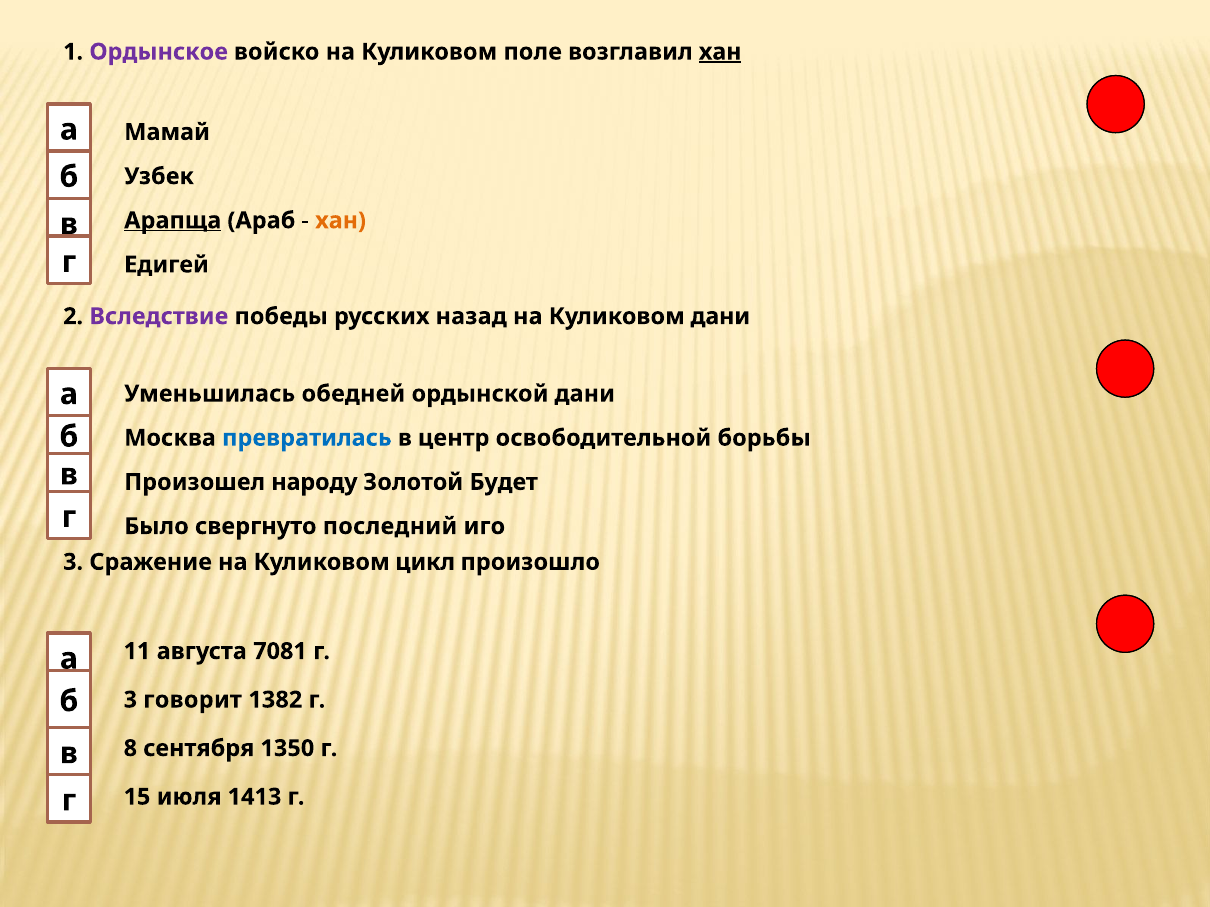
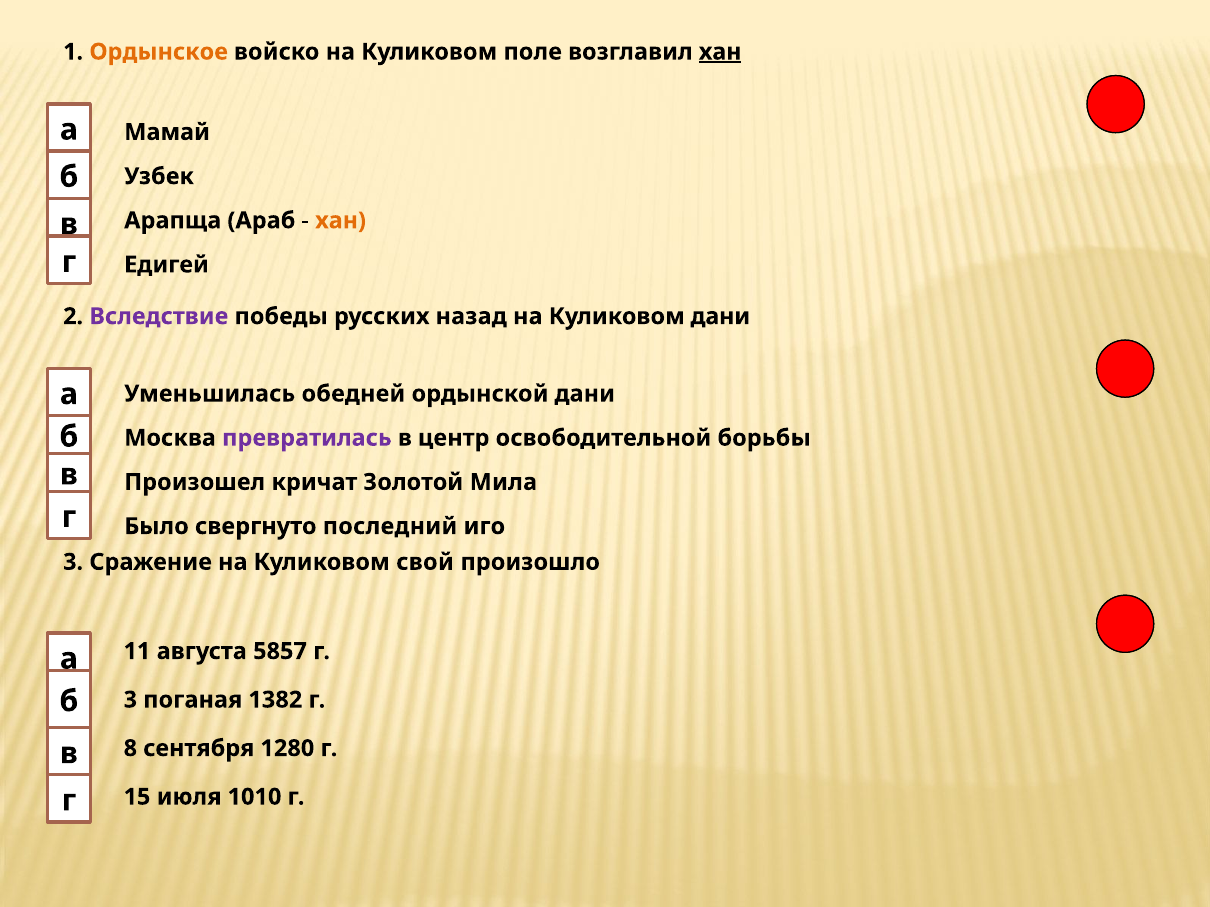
Ордынское colour: purple -> orange (159, 52)
Арапща underline: present -> none (173, 221)
превратилась colour: blue -> purple (307, 438)
народу: народу -> кричат (314, 482)
Будет: Будет -> Мила (503, 482)
цикл: цикл -> свой (425, 562)
7081: 7081 -> 5857 (280, 652)
говорит: говорит -> поганая (193, 700)
1350: 1350 -> 1280 (287, 749)
1413: 1413 -> 1010 (254, 797)
